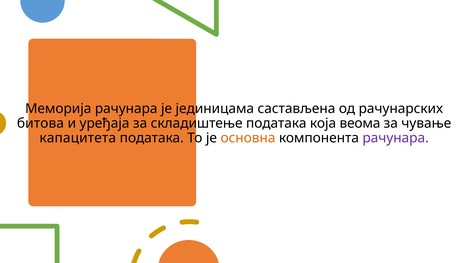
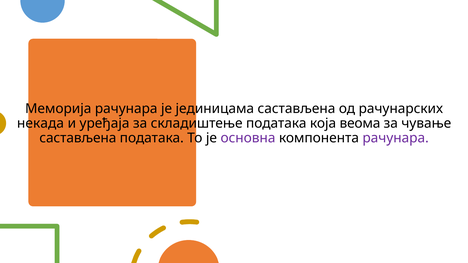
битова: битова -> некада (40, 123)
капацитета: капацитета -> састављена (78, 138)
основна colour: orange -> purple (248, 138)
